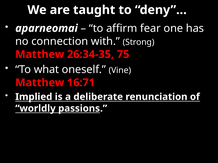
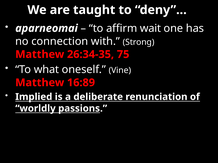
fear: fear -> wait (151, 28)
16:71: 16:71 -> 16:89 (81, 83)
